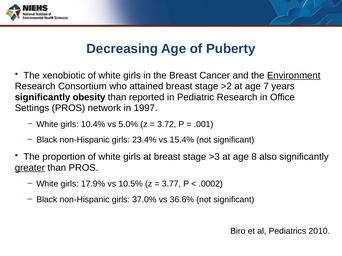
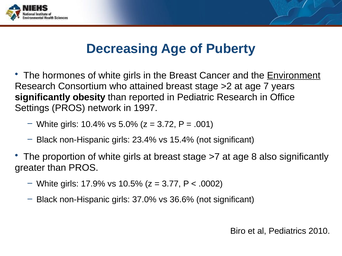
xenobiotic: xenobiotic -> hormones (64, 76)
>3: >3 -> >7 (214, 157)
greater underline: present -> none (30, 168)
